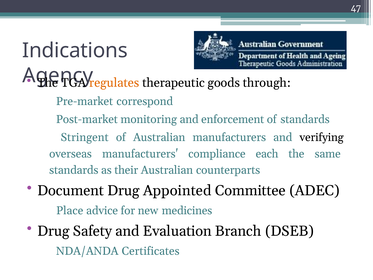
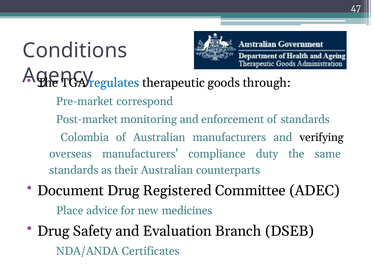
Indications: Indications -> Conditions (75, 51)
regulates colour: orange -> blue (114, 83)
Stringent: Stringent -> Colombia (85, 137)
each: each -> duty (267, 154)
Appointed: Appointed -> Registered (177, 190)
